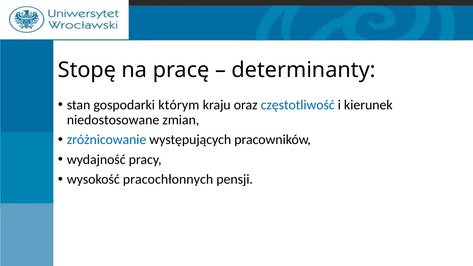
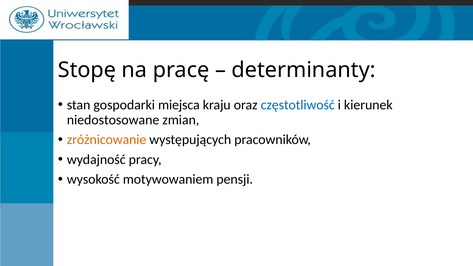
którym: którym -> miejsca (179, 105)
zróżnicowanie colour: blue -> orange (107, 140)
pracochłonnych: pracochłonnych -> motywowaniem (168, 179)
